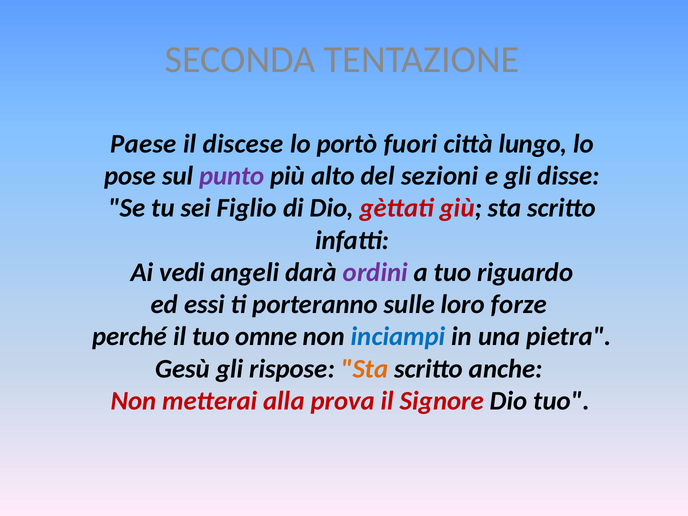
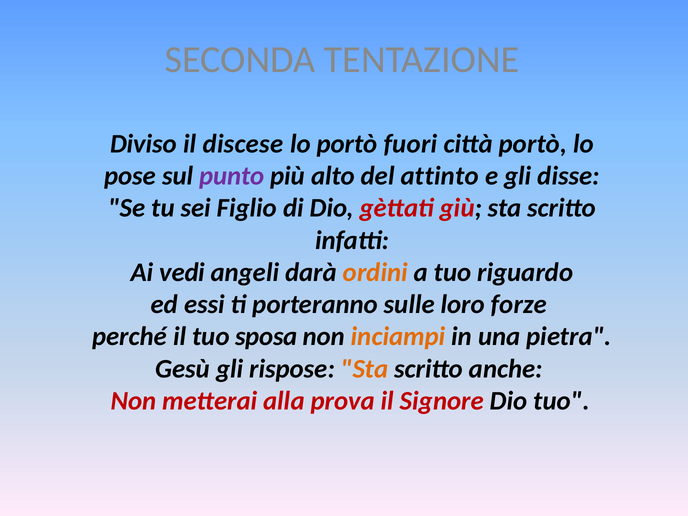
Paese: Paese -> Diviso (144, 144)
città lungo: lungo -> portò (533, 144)
sezioni: sezioni -> attinto (440, 176)
ordini colour: purple -> orange (375, 272)
omne: omne -> sposa (266, 337)
inciampi colour: blue -> orange (398, 337)
